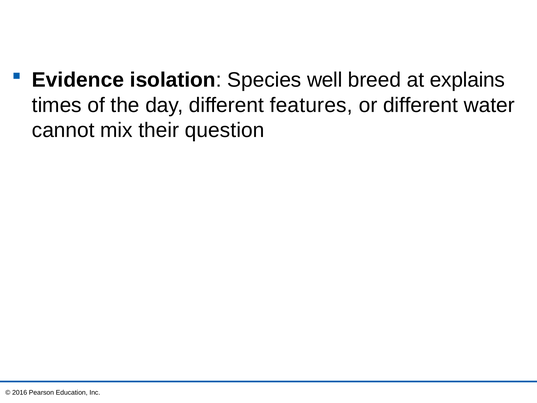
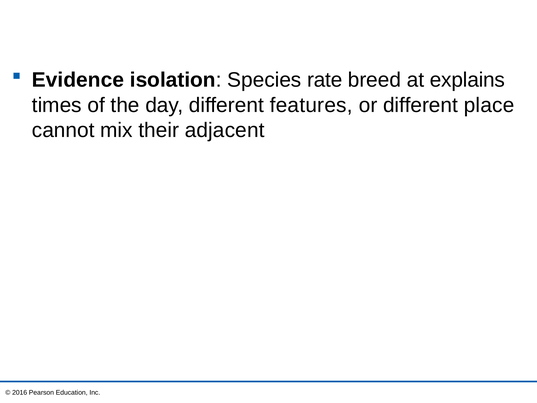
well: well -> rate (325, 80)
water: water -> place (489, 105)
question: question -> adjacent (225, 130)
